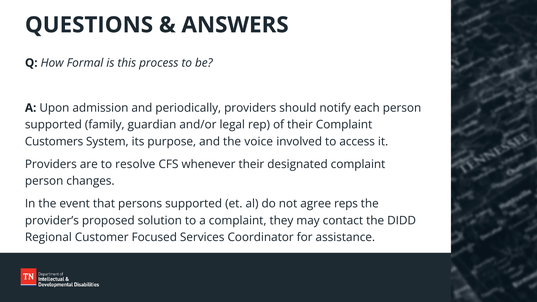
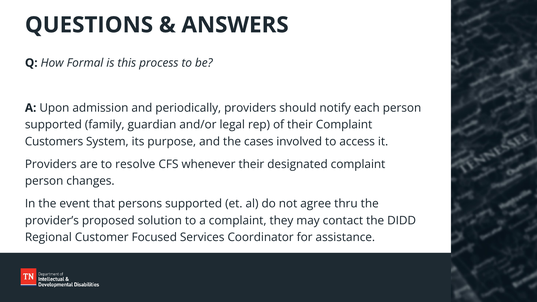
voice: voice -> cases (259, 142)
reps: reps -> thru (346, 204)
